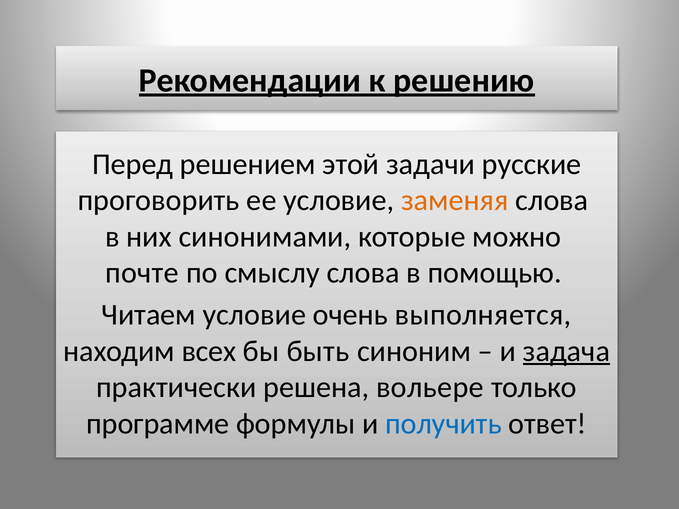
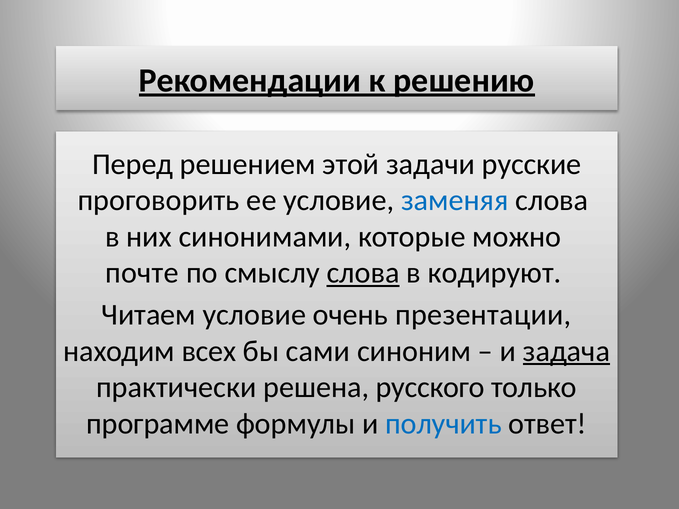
заменяя colour: orange -> blue (455, 201)
слова underline: none -> present (363, 273)
помощью: помощью -> кодируют (495, 273)
выполняется: выполняется -> презентации (483, 315)
быть: быть -> сами (318, 351)
вольере: вольере -> русского (430, 388)
